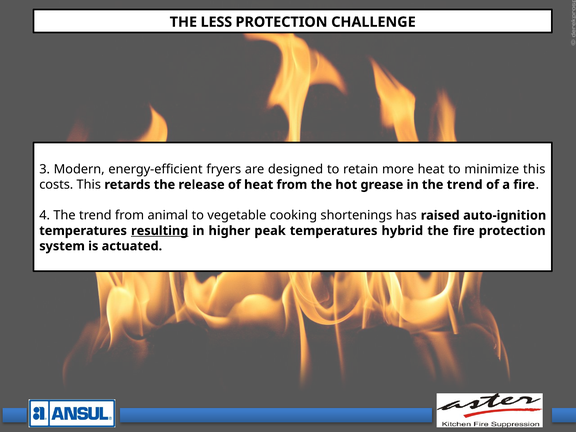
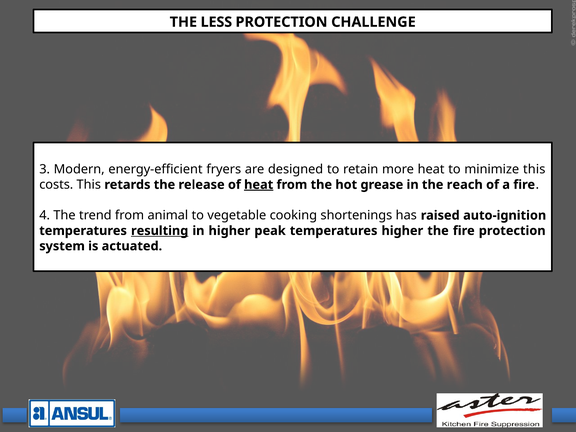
heat underline: none -> present (259, 185)
in the trend: trend -> reach (465, 185)
temperatures hybrid: hybrid -> higher (402, 231)
